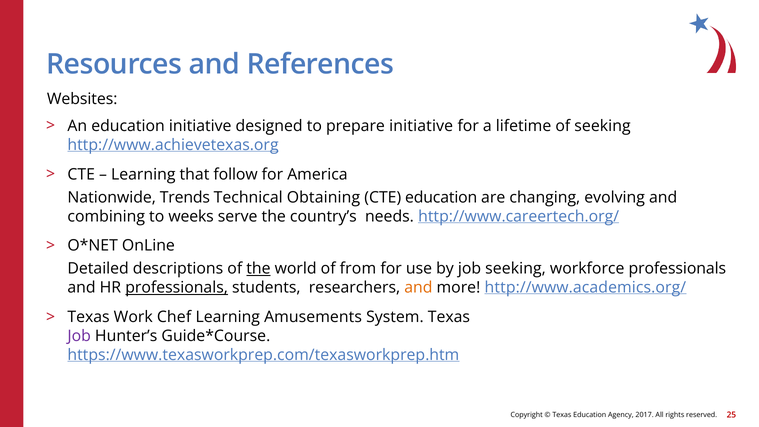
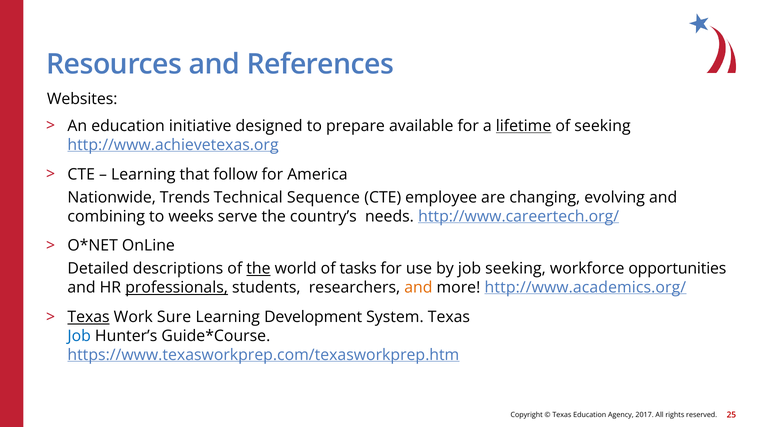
prepare initiative: initiative -> available (421, 126)
lifetime underline: none -> present (524, 126)
Obtaining: Obtaining -> Sequence (323, 197)
CTE education: education -> employee (441, 197)
from: from -> tasks (358, 269)
workforce professionals: professionals -> opportunities (677, 269)
Texas underline: none -> present (89, 317)
Chef: Chef -> Sure (174, 317)
Amusements: Amusements -> Development (313, 317)
Job colour: purple -> blue (79, 336)
